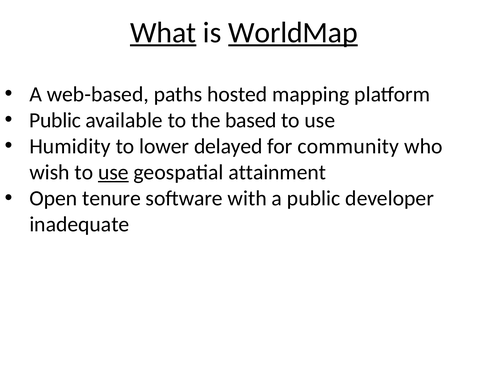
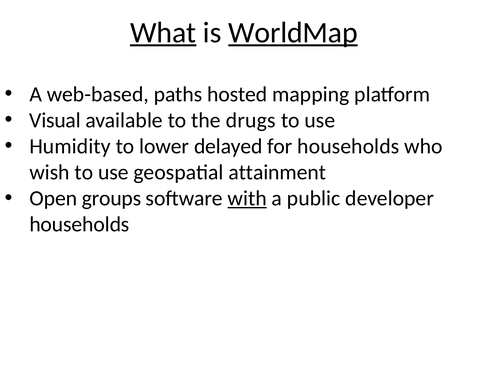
Public: Public -> Visual (55, 120)
based: based -> drugs (251, 120)
for community: community -> households (348, 146)
use underline: present -> none (113, 172)
tenure: tenure -> groups (112, 198)
with underline: none -> present (247, 198)
inadequate: inadequate -> households (79, 224)
